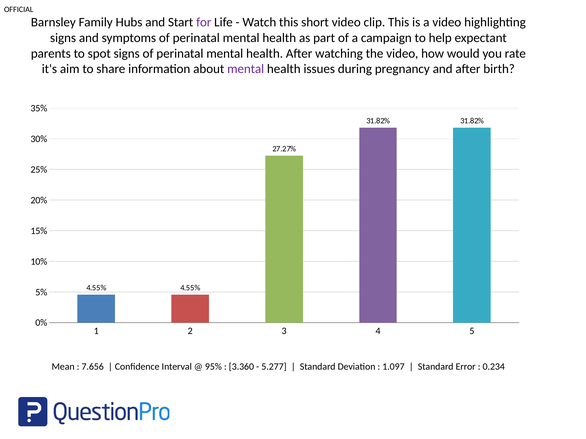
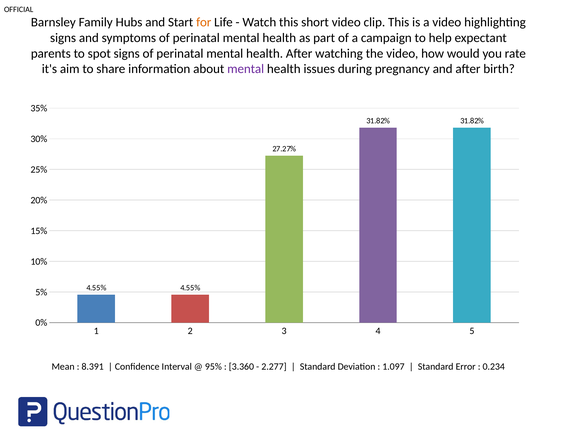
for colour: purple -> orange (204, 22)
7.656: 7.656 -> 8.391 (93, 367)
5.277: 5.277 -> 2.277 (274, 367)
